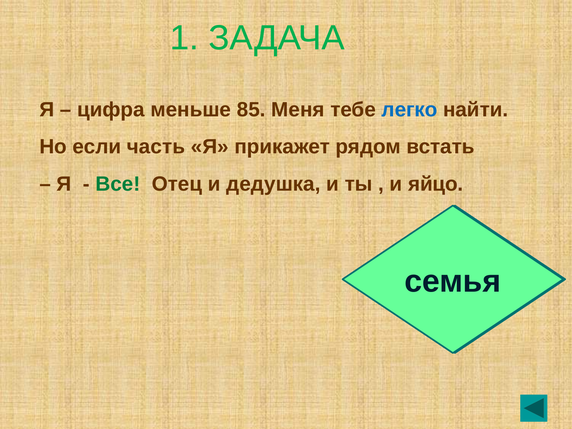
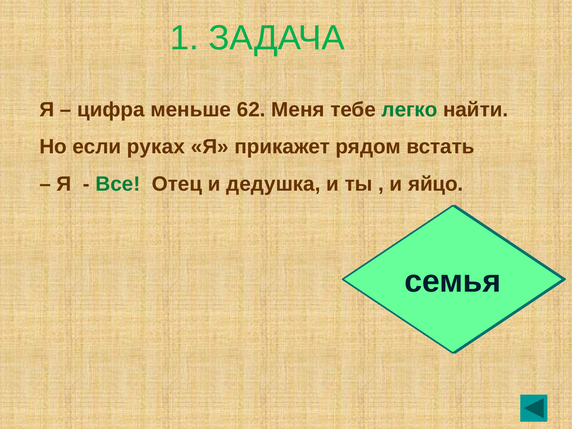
85: 85 -> 62 (251, 110)
легко colour: blue -> green (410, 110)
часть: часть -> руках (156, 147)
